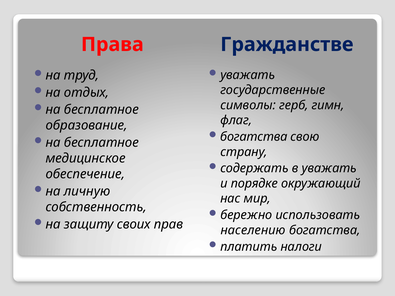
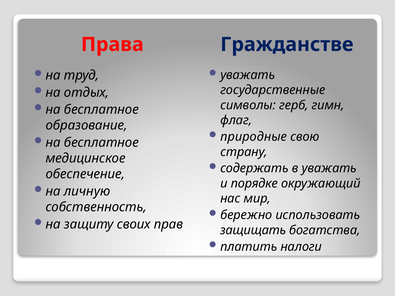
богатства: богатства -> природные (254, 137)
населению: населению -> защищать (253, 230)
